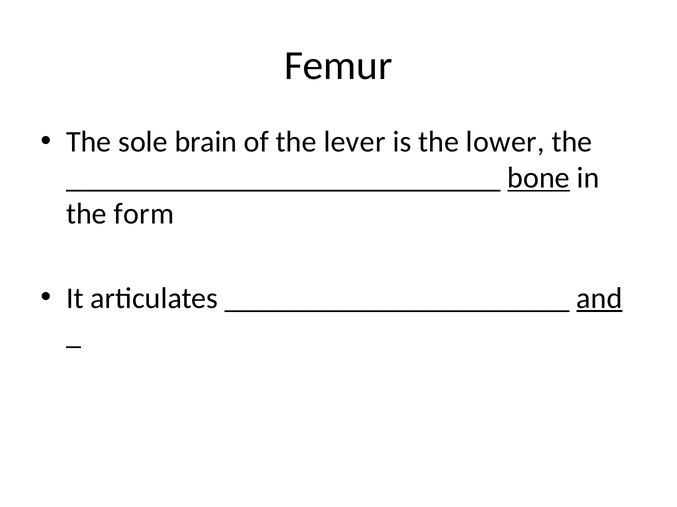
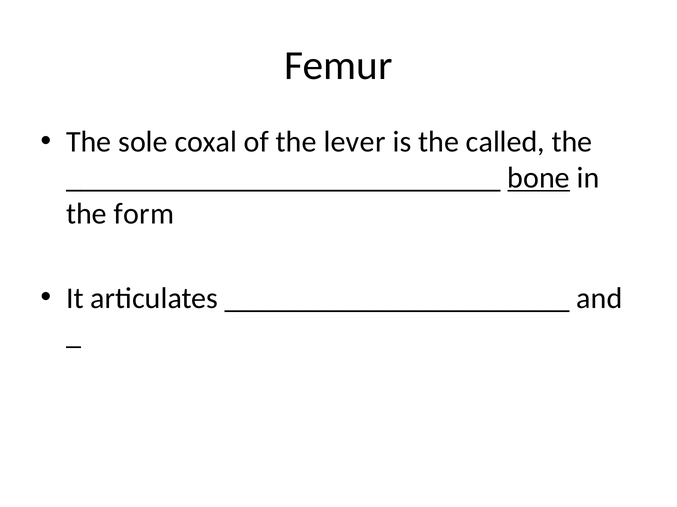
brain: brain -> coxal (206, 142)
lower: lower -> called (505, 142)
and underline: present -> none (599, 299)
